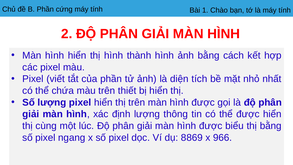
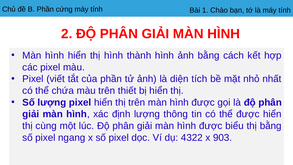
8869: 8869 -> 4322 (192, 137)
966: 966 -> 903 (223, 137)
